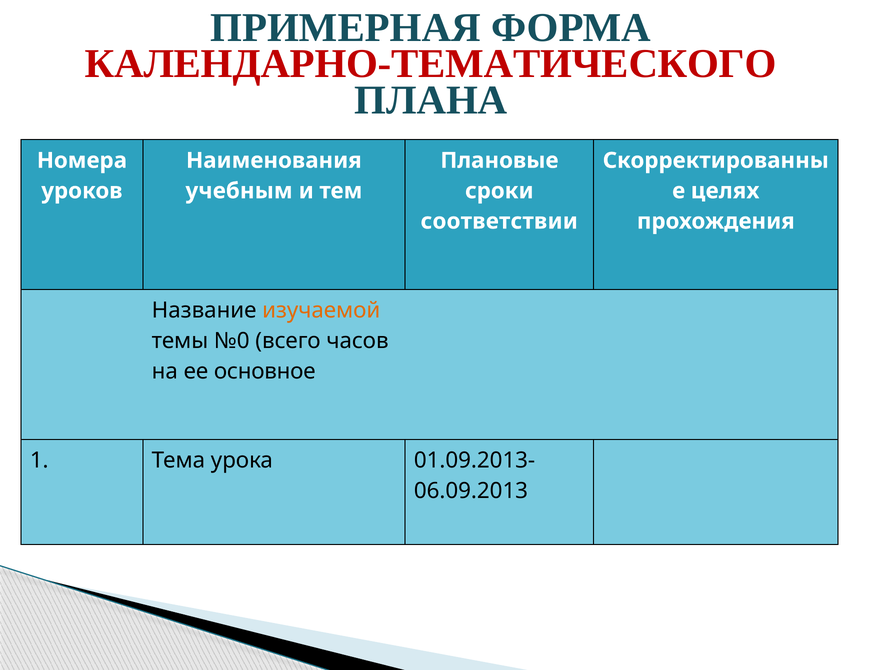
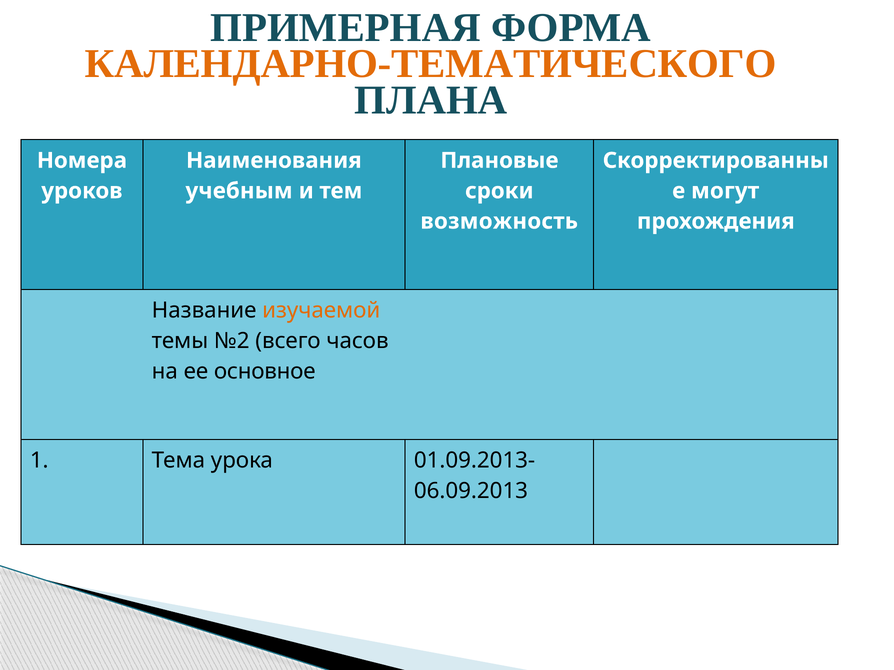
КАЛЕНДАРНО-ТЕМАТИЧЕСКОГО colour: red -> orange (431, 64)
целях: целях -> могут (725, 191)
соответствии: соответствии -> возможность (499, 221)
№0: №0 -> №2 (232, 341)
